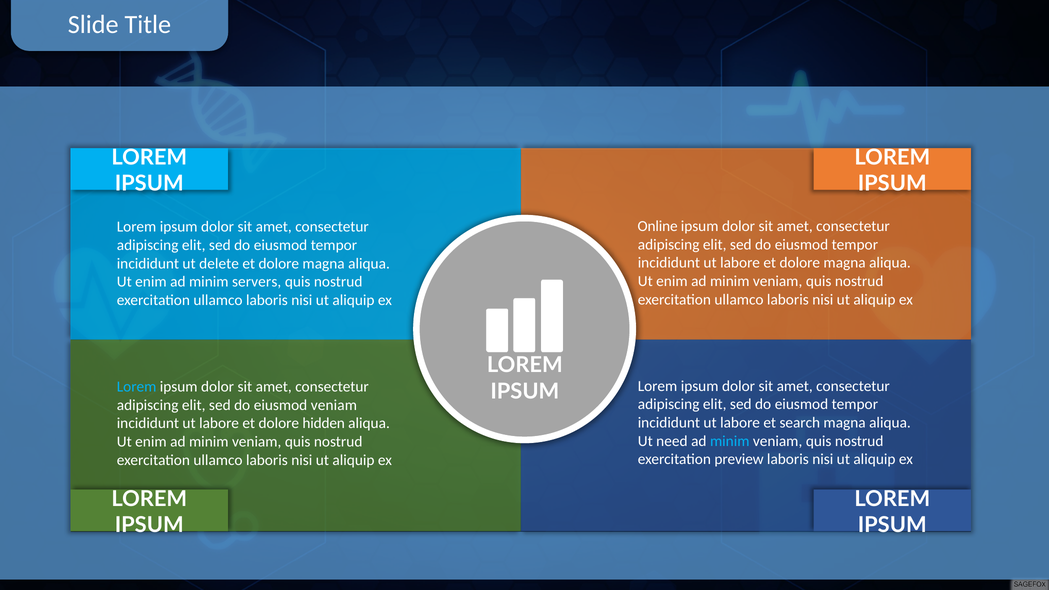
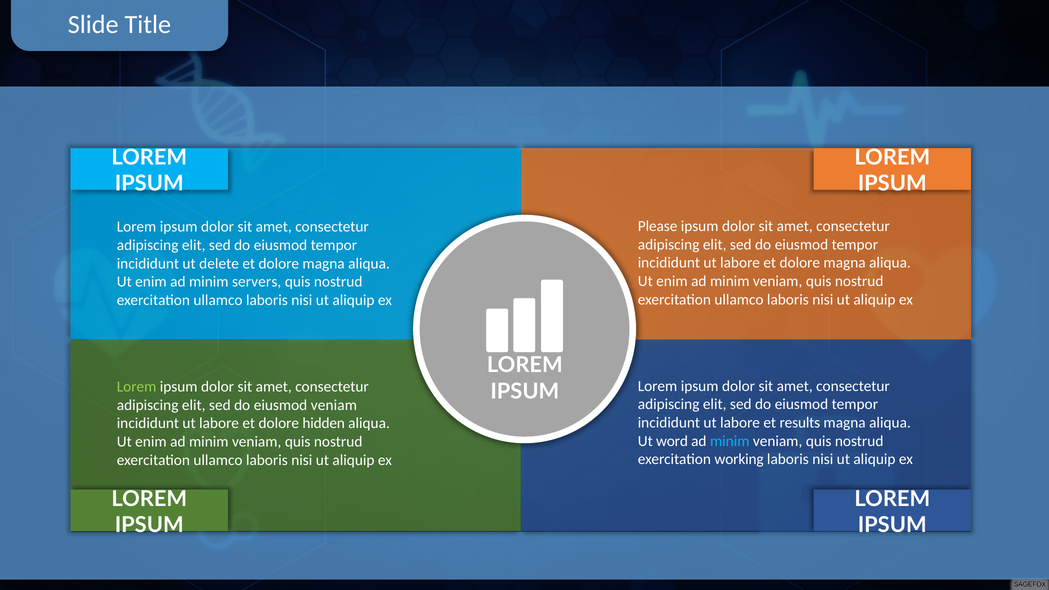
Online: Online -> Please (658, 226)
Lorem colour: light blue -> light green (137, 387)
search: search -> results (800, 423)
need: need -> word (672, 441)
preview: preview -> working (739, 459)
